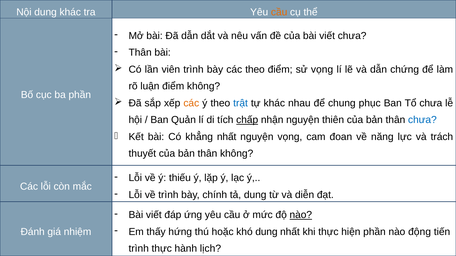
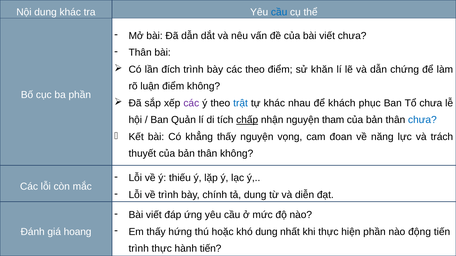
cầu colour: orange -> blue (279, 12)
viên: viên -> đích (171, 70)
sử vọng: vọng -> khăn (322, 70)
các colour: orange -> purple (191, 103)
chung: chung -> khách (342, 103)
thiên: thiên -> tham (333, 120)
khẳng nhất: nhất -> thấy (227, 137)
nào underline: present -> none (301, 215)
nhiệm: nhiệm -> hoang (78, 232)
hành lịch: lịch -> tiến (211, 249)
